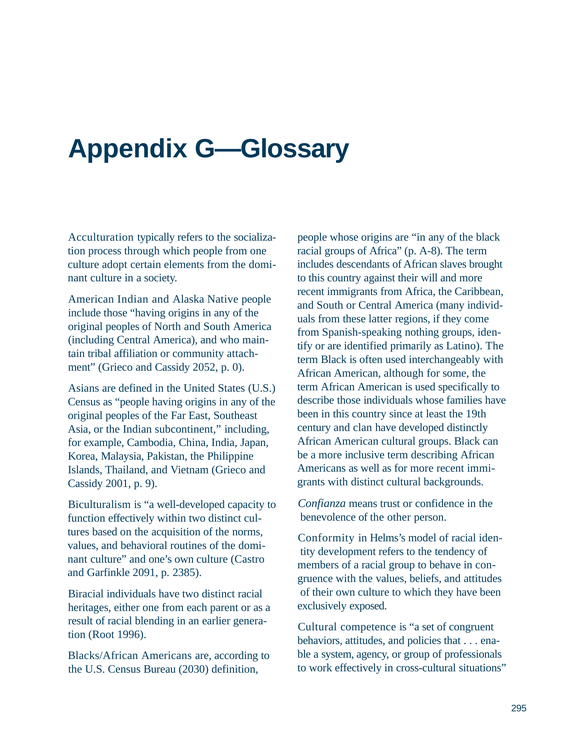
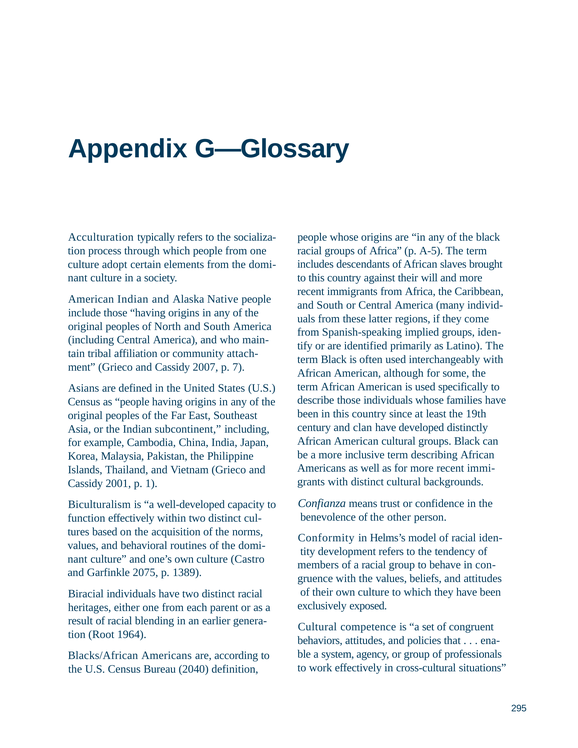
A-8: A-8 -> A-5 (431, 251)
nothing: nothing -> implied (422, 332)
2052: 2052 -> 2007 (205, 367)
0: 0 -> 7 (239, 367)
9: 9 -> 1 (151, 483)
2091: 2091 -> 2075 (145, 573)
2385: 2385 -> 1389 (187, 573)
1996: 1996 -> 1964 (132, 634)
2030: 2030 -> 2040 (194, 669)
